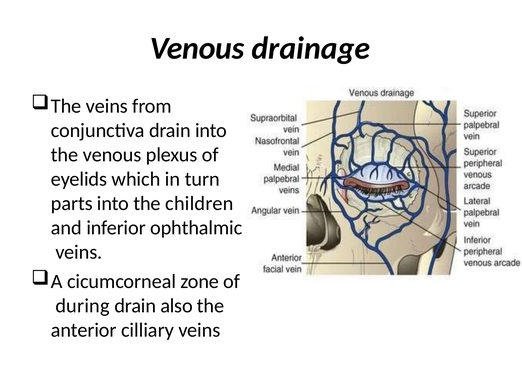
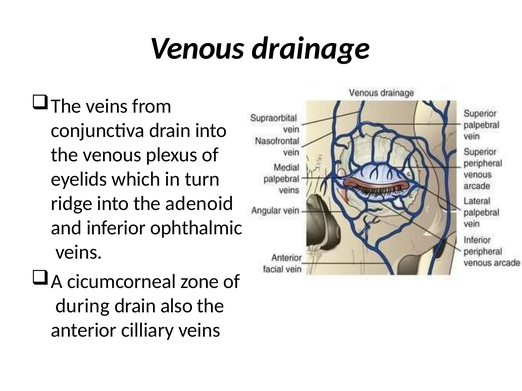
parts: parts -> ridge (72, 204)
children: children -> adenoid (199, 204)
